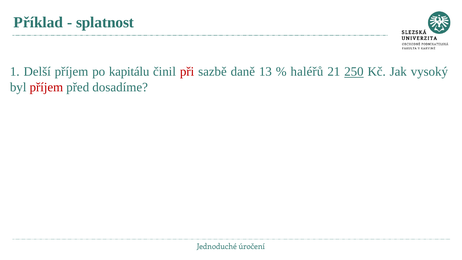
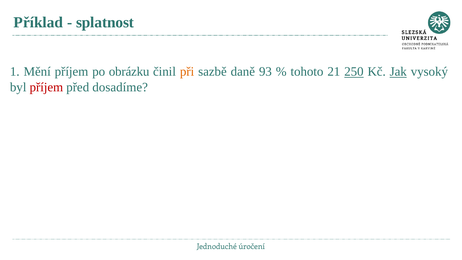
Delší: Delší -> Mění (37, 72)
kapitálu: kapitálu -> obrázku (129, 72)
při colour: red -> orange (187, 72)
13: 13 -> 93 (265, 72)
haléřů: haléřů -> tohoto (307, 72)
Jak underline: none -> present (398, 72)
